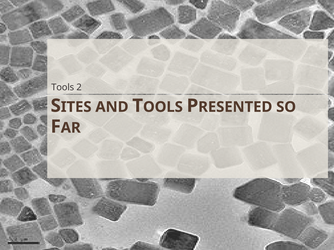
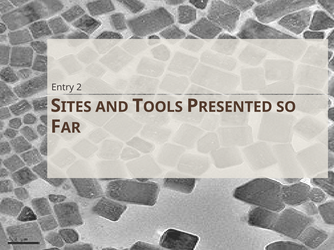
Tools: Tools -> Entry (63, 88)
